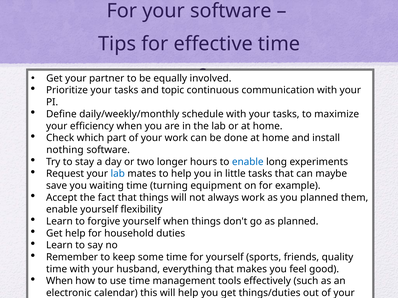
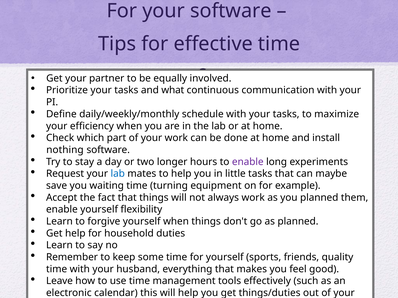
topic: topic -> what (173, 90)
enable colour: blue -> purple (248, 162)
When: When -> Leave (59, 281)
